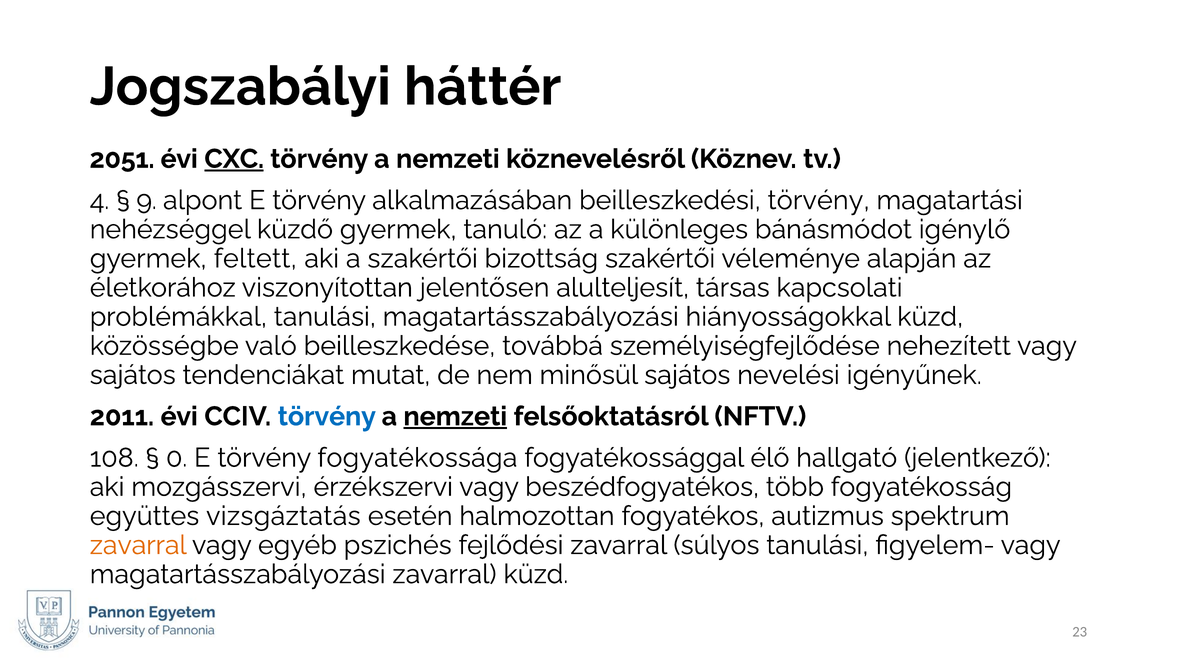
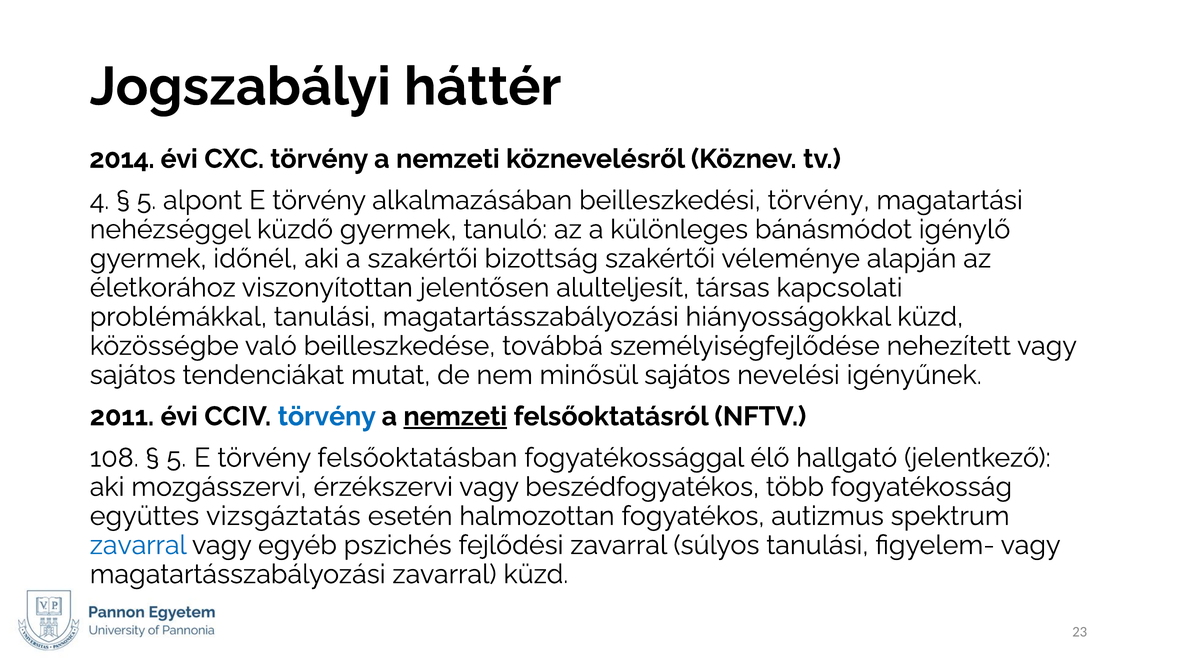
2051: 2051 -> 2014 (122, 159)
CXC underline: present -> none (234, 159)
9: 9 -> 5 (147, 200)
feltett: feltett -> időnél (255, 259)
0: 0 -> 5 (176, 458)
fogyatékossága: fogyatékossága -> felsőoktatásban (417, 458)
zavarral colour: orange -> blue (138, 545)
